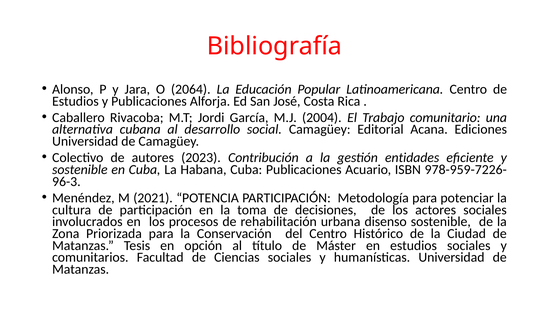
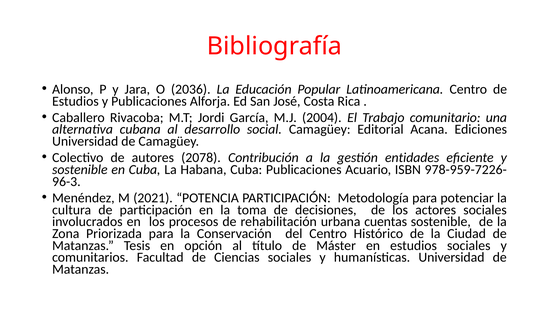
2064: 2064 -> 2036 (191, 89)
2023: 2023 -> 2078 (201, 158)
disenso: disenso -> cuentas (386, 222)
